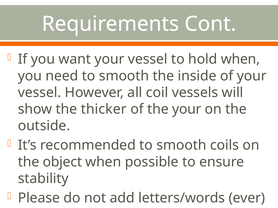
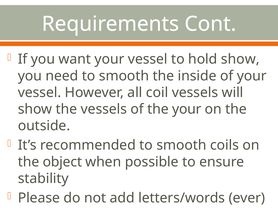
hold when: when -> show (240, 59)
the thicker: thicker -> vessels (104, 109)
